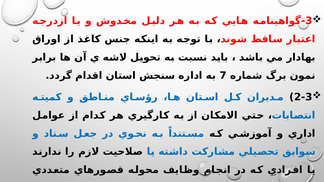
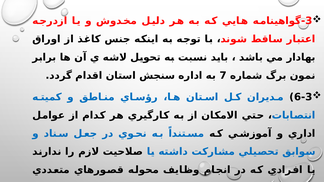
2-3: 2-3 -> 6-3 (303, 97)
